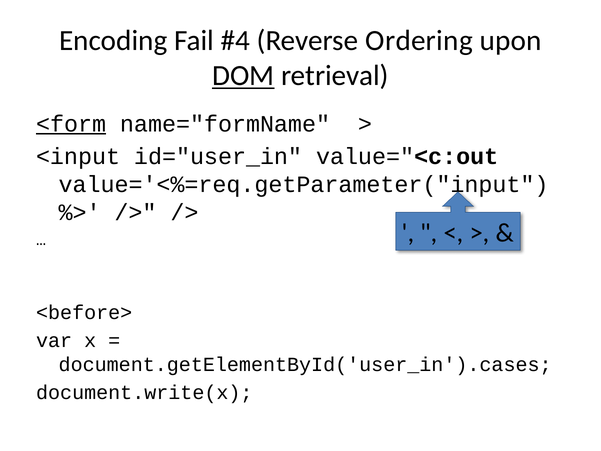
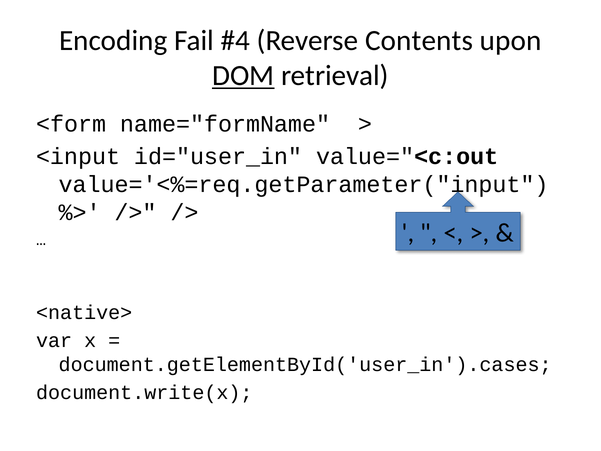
Ordering: Ordering -> Contents (419, 41)
<form underline: present -> none (71, 124)
<before>: <before> -> <native> (84, 312)
